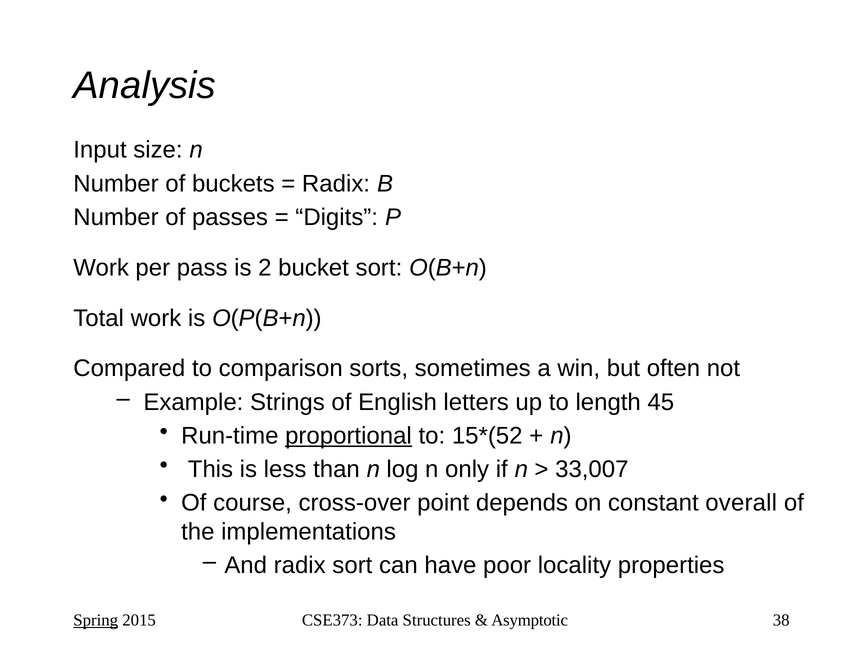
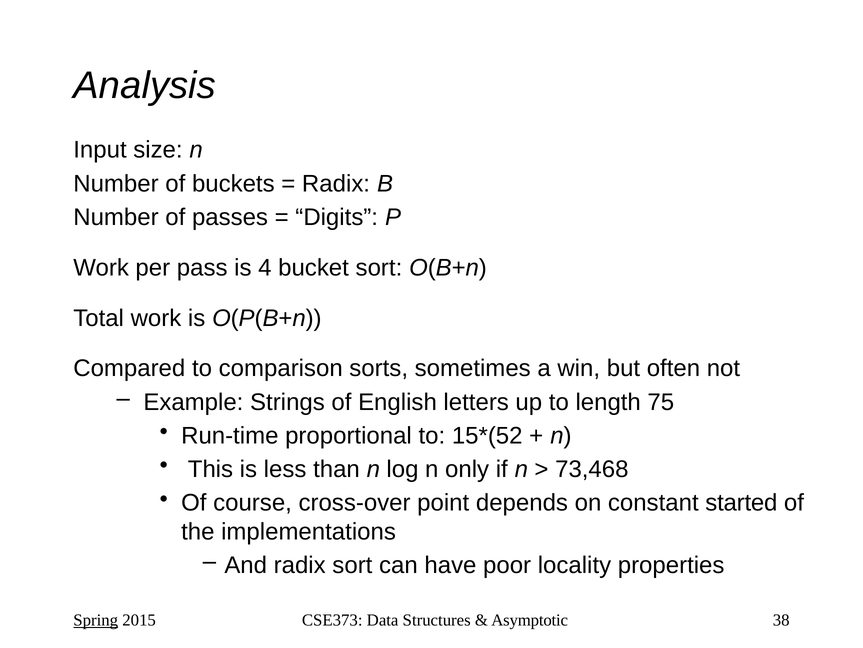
2: 2 -> 4 (265, 267)
45: 45 -> 75 (661, 402)
proportional underline: present -> none (348, 435)
33,007: 33,007 -> 73,468 (592, 469)
overall: overall -> started (741, 502)
